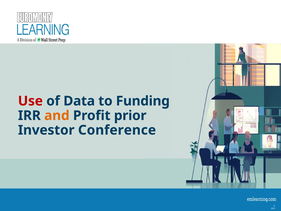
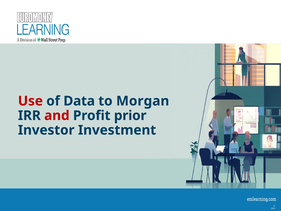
Funding: Funding -> Morgan (143, 101)
and colour: orange -> red (57, 115)
Conference: Conference -> Investment (117, 130)
